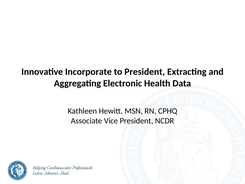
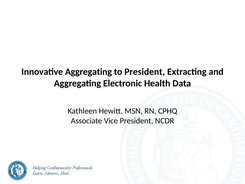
Innovative Incorporate: Incorporate -> Aggregating (88, 72)
